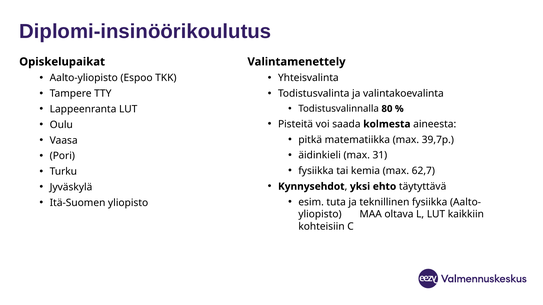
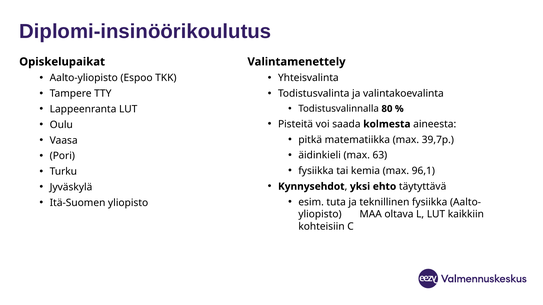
31: 31 -> 63 (380, 155)
62,7: 62,7 -> 96,1 (423, 171)
